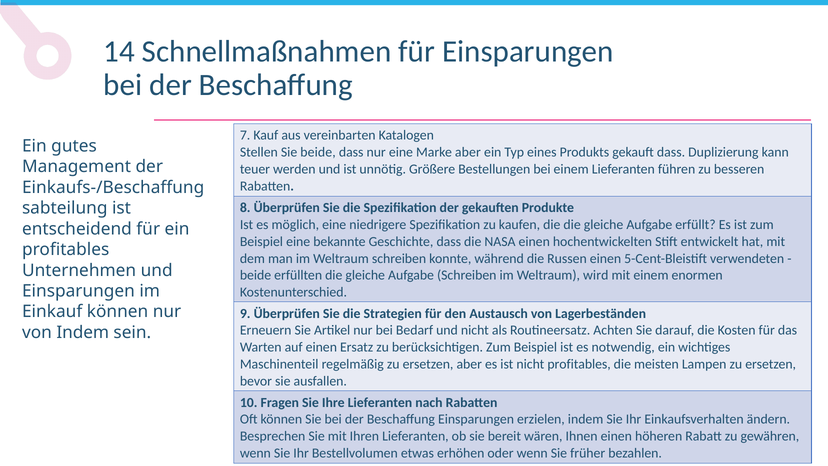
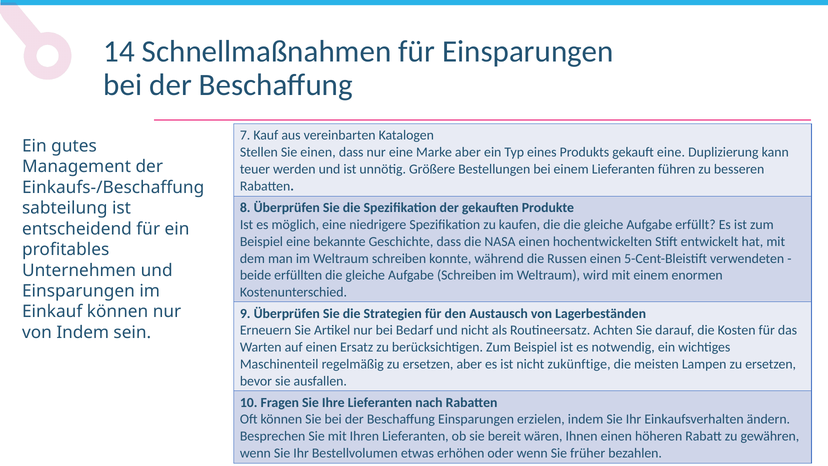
Sie beide: beide -> einen (318, 152)
gekauft dass: dass -> eine (671, 152)
nicht profitables: profitables -> zukünftige (579, 364)
